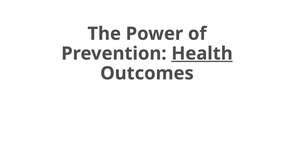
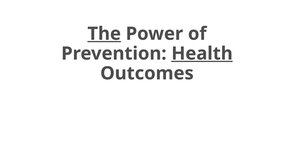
The underline: none -> present (104, 34)
